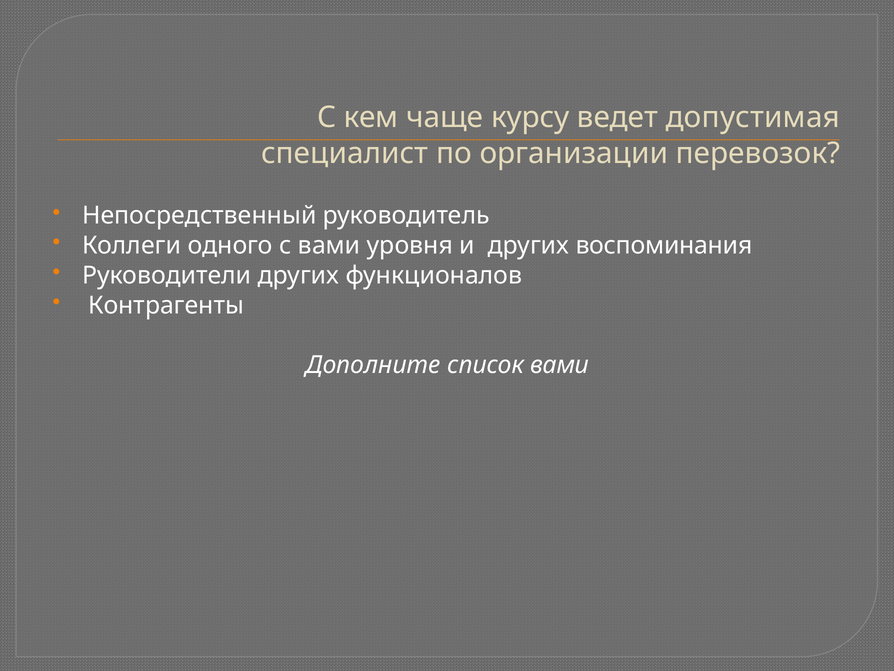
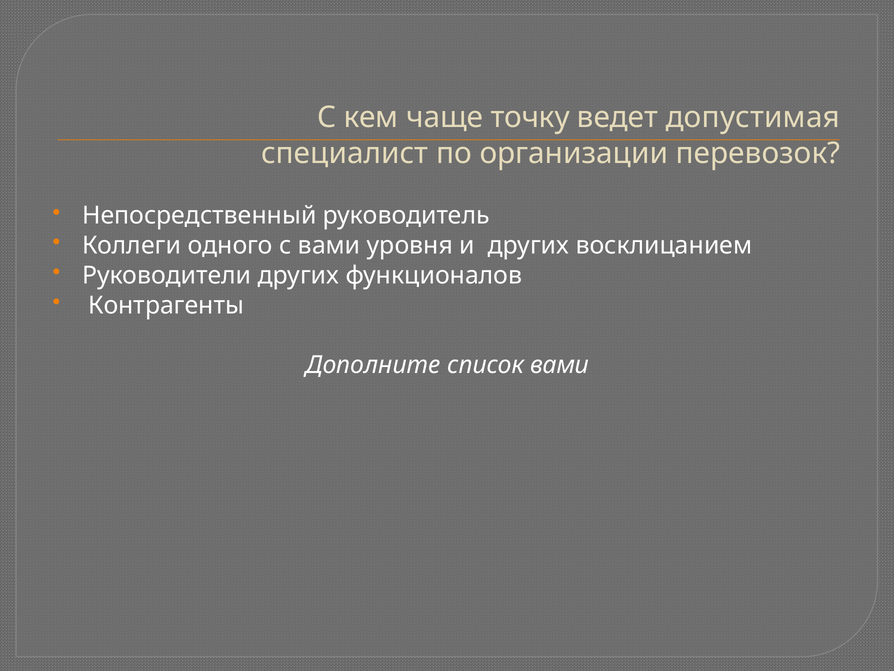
курсу: курсу -> точку (530, 117)
воспоминания: воспоминания -> восклицанием (664, 245)
